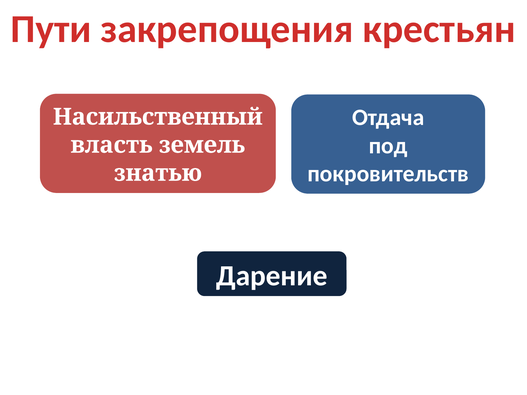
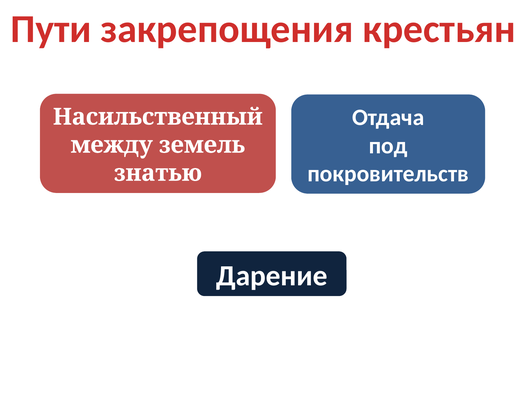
власть: власть -> между (112, 145)
